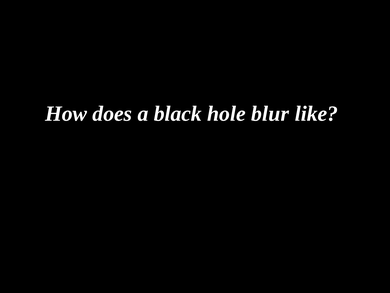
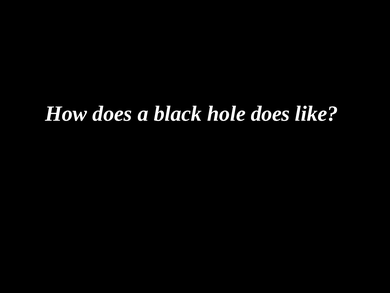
hole blur: blur -> does (270, 114)
